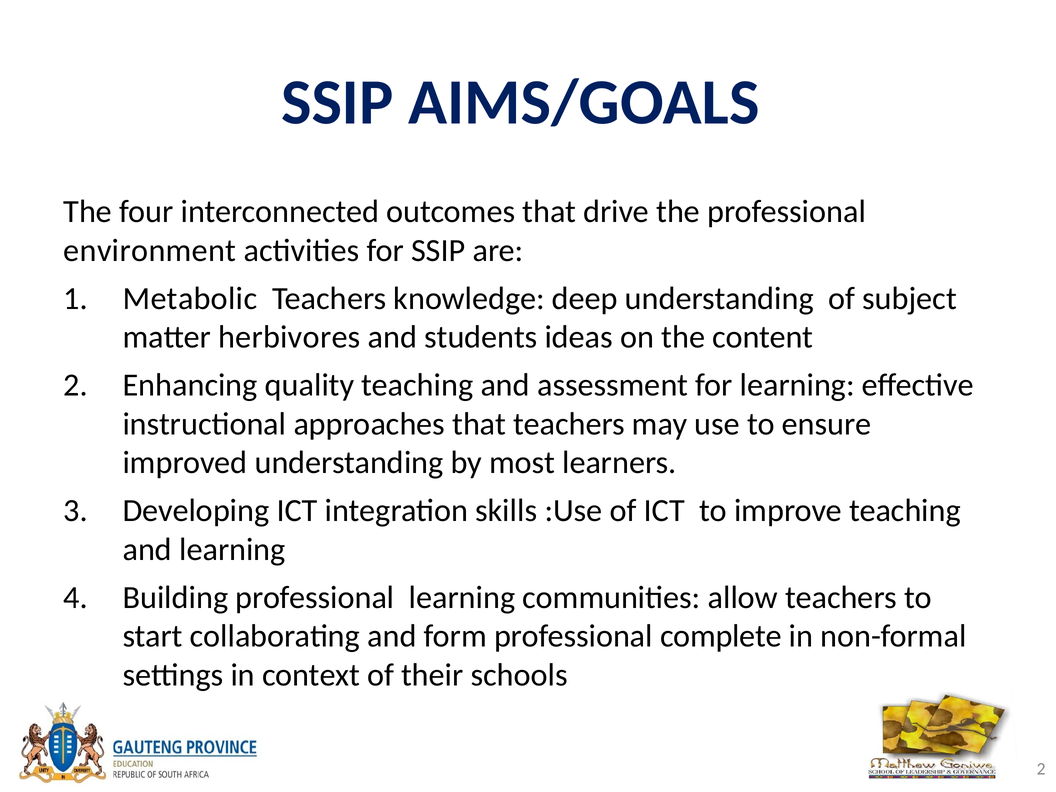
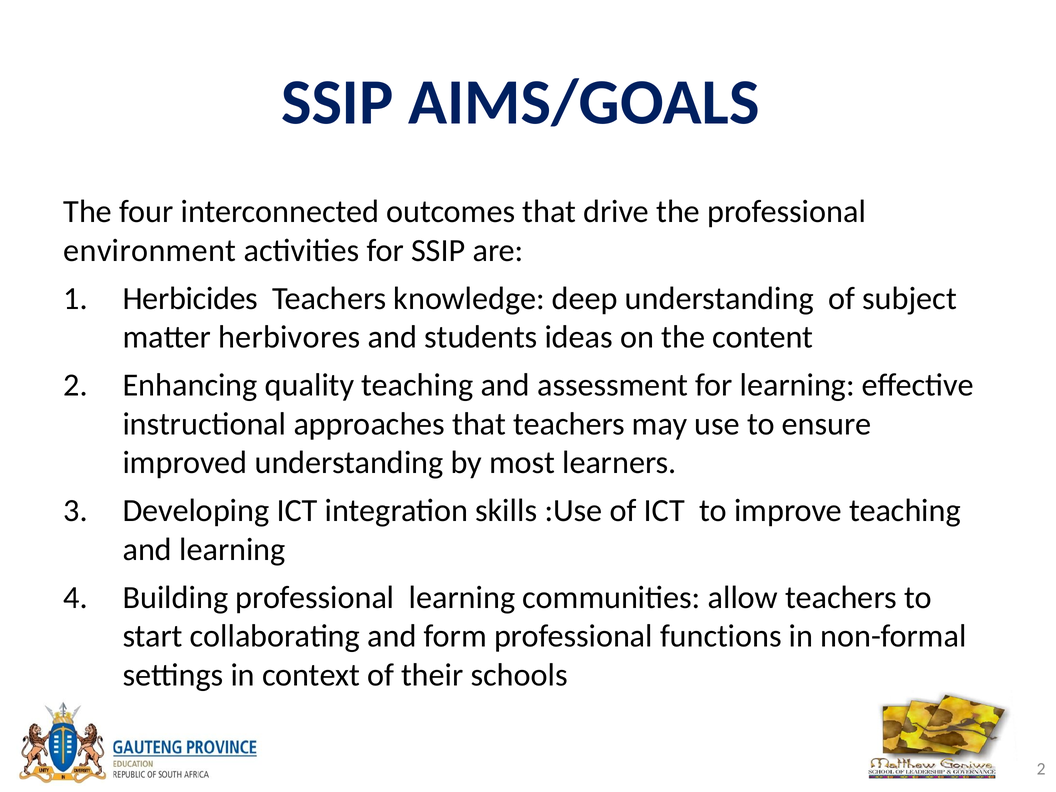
Metabolic: Metabolic -> Herbicides (190, 299)
complete: complete -> functions (721, 636)
